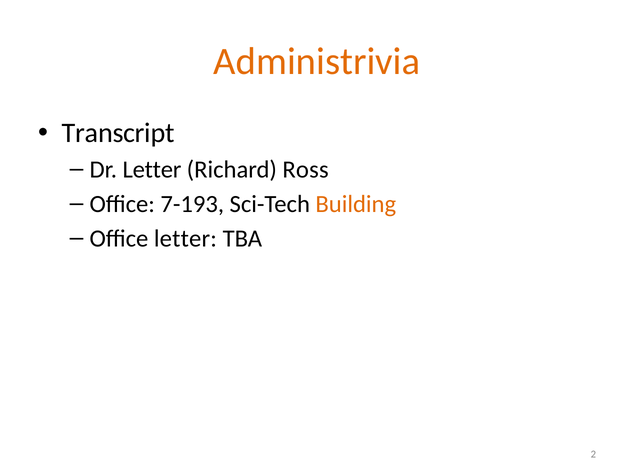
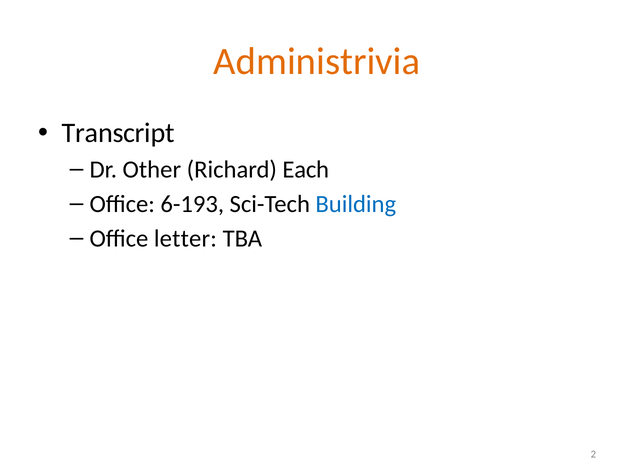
Dr Letter: Letter -> Other (152, 169)
Ross: Ross -> Each (306, 169)
7-193: 7-193 -> 6-193 (192, 204)
Building colour: orange -> blue (356, 204)
